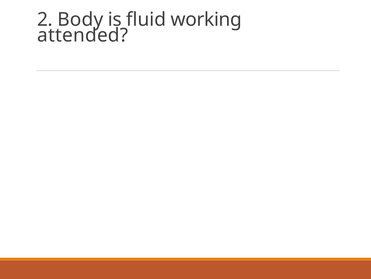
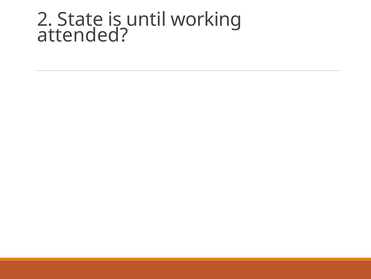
Body: Body -> State (80, 20)
fluid: fluid -> until (146, 20)
